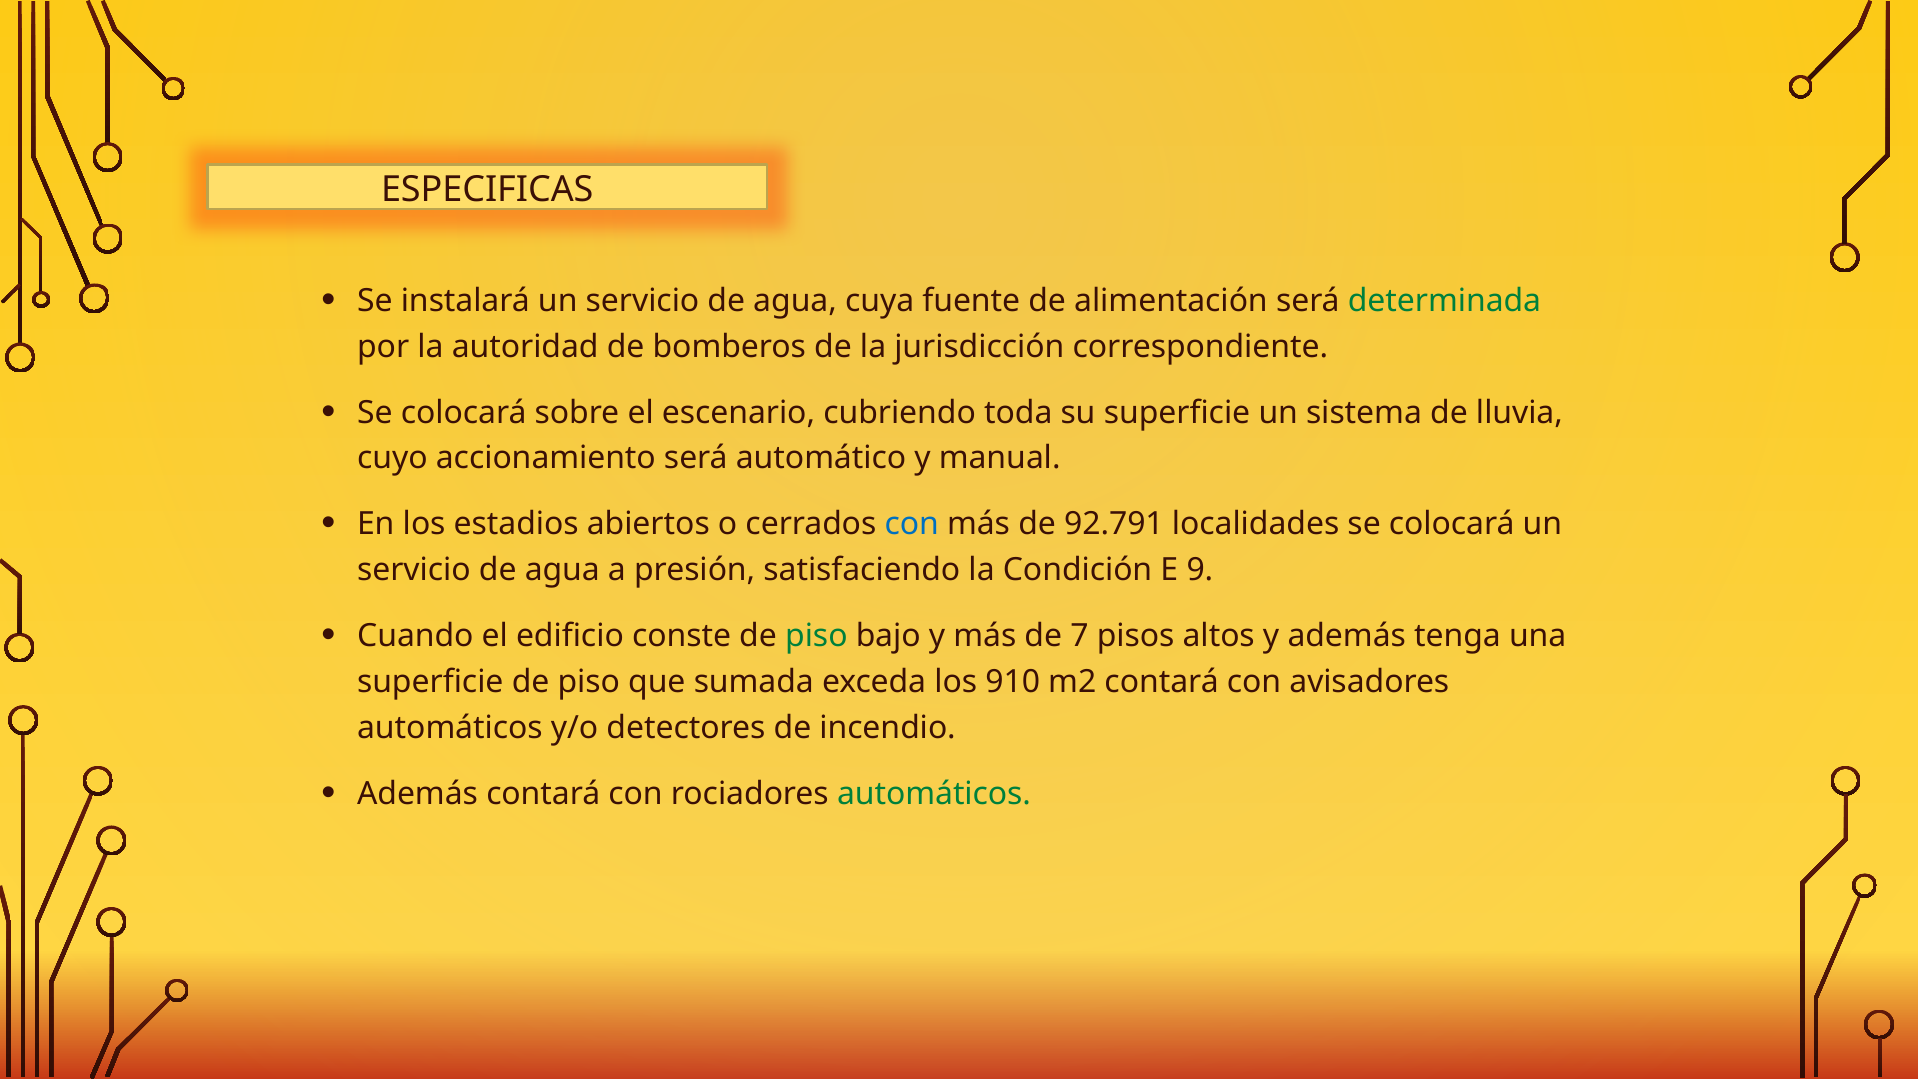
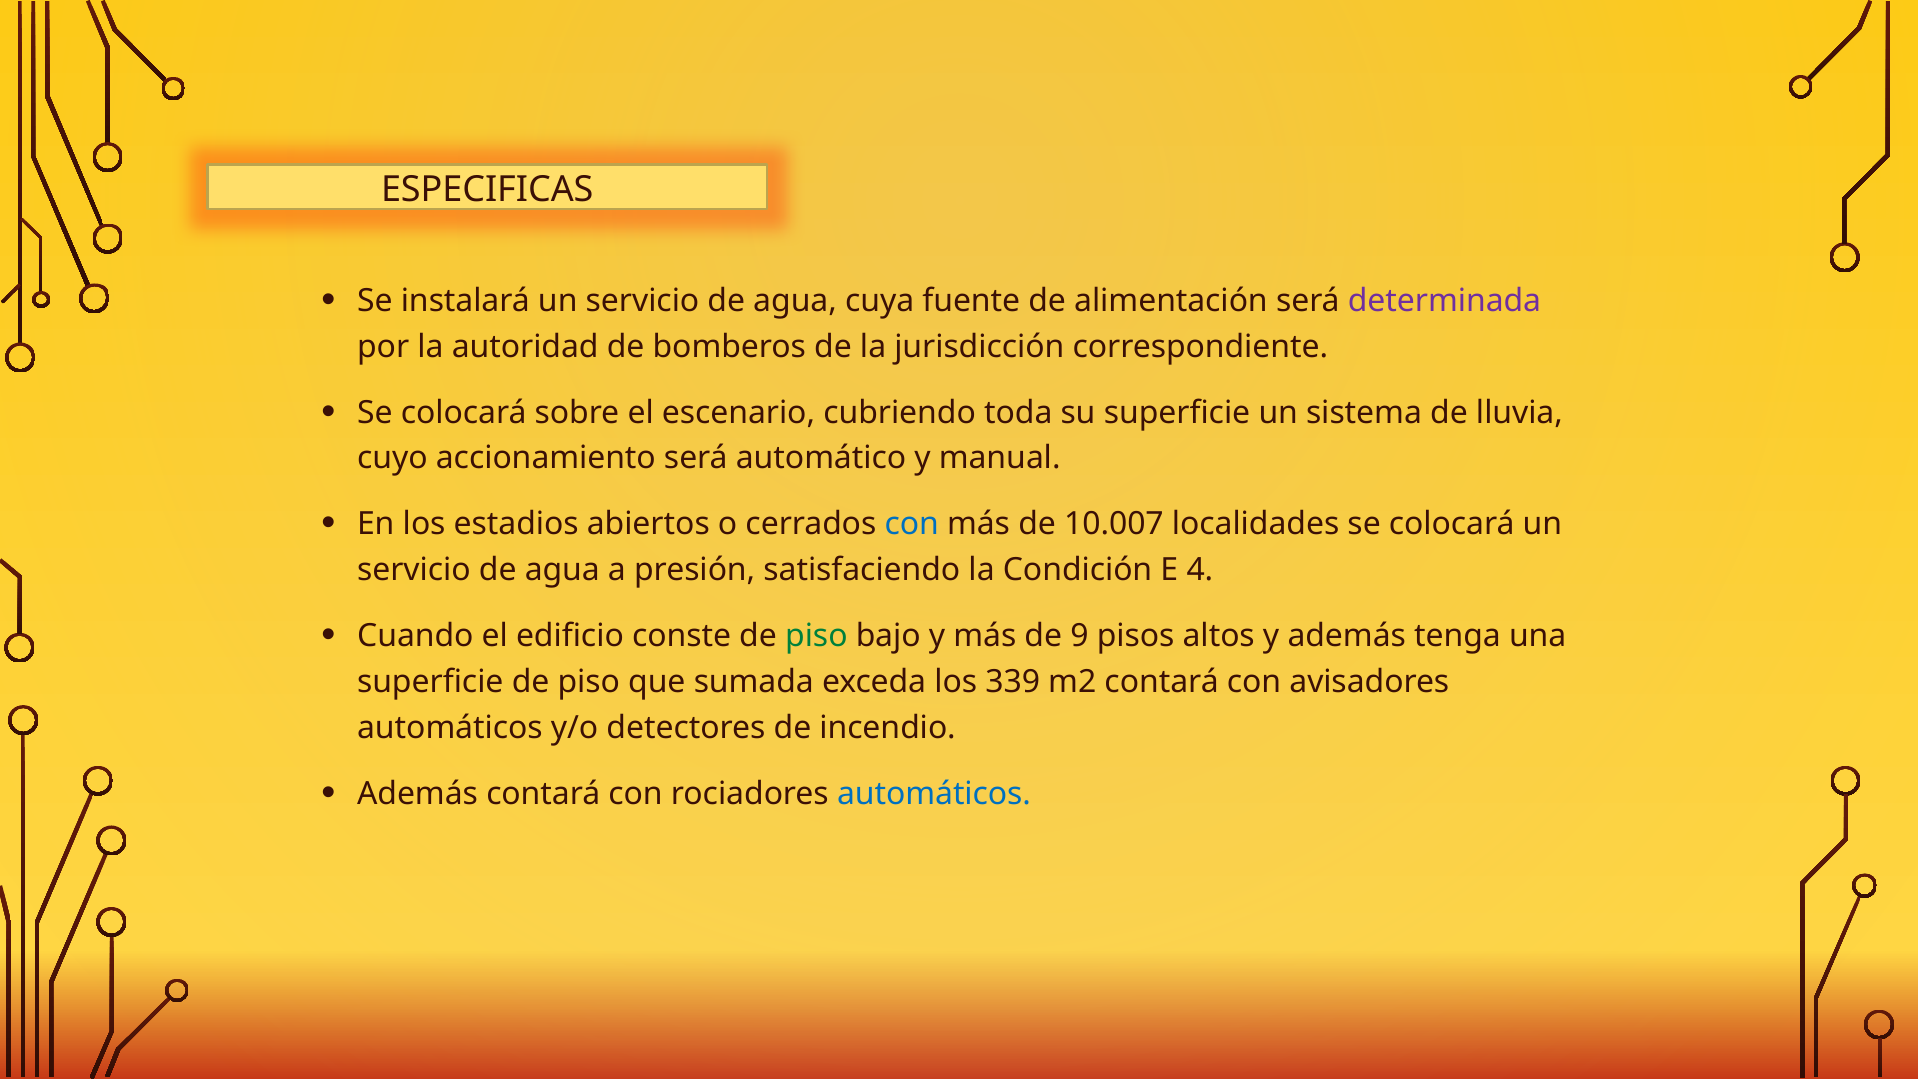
determinada colour: green -> purple (1445, 301)
92.791: 92.791 -> 10.007 (1114, 524)
9: 9 -> 4 (1200, 570)
7: 7 -> 9 (1080, 636)
910: 910 -> 339 (1013, 682)
automáticos colour: green -> blue (934, 794)
